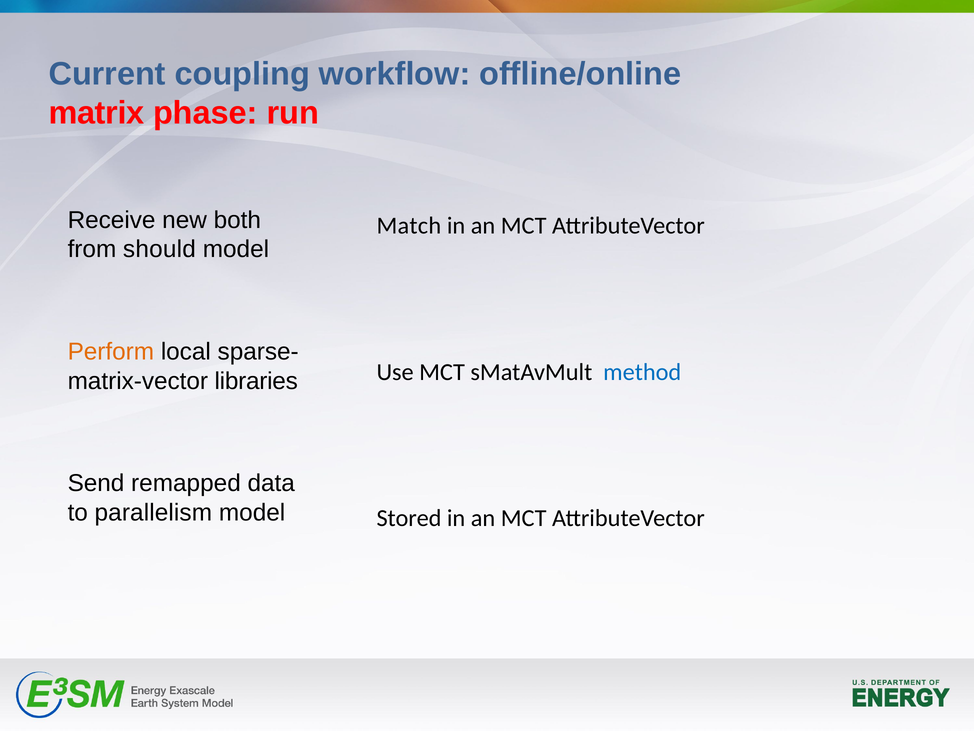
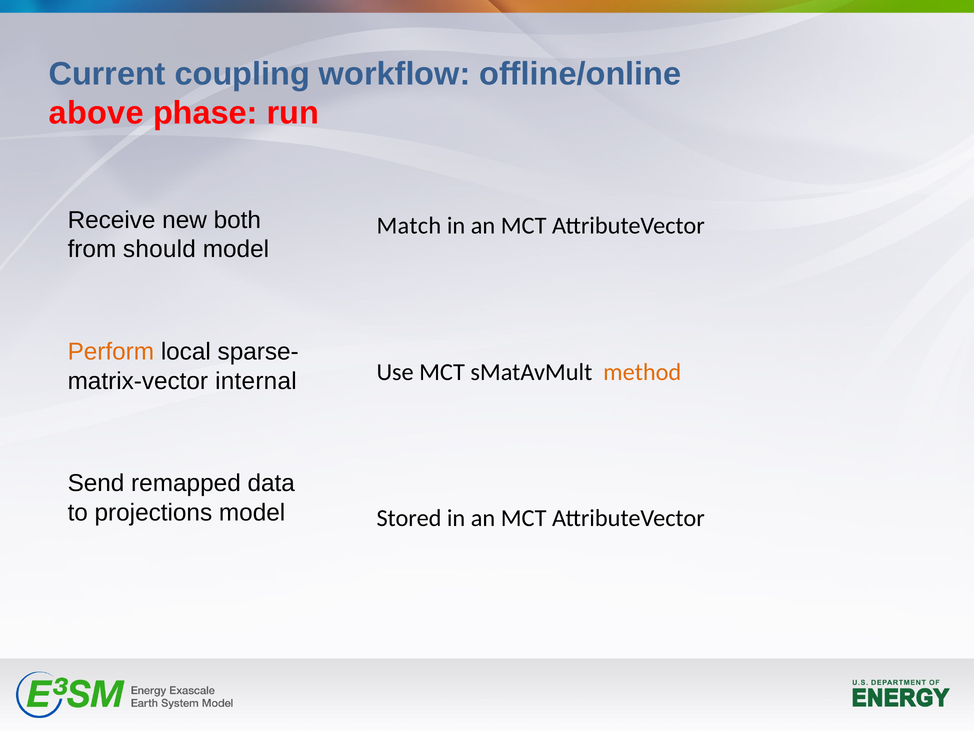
matrix: matrix -> above (96, 113)
method colour: blue -> orange (642, 372)
libraries: libraries -> internal (256, 381)
parallelism: parallelism -> projections (153, 512)
